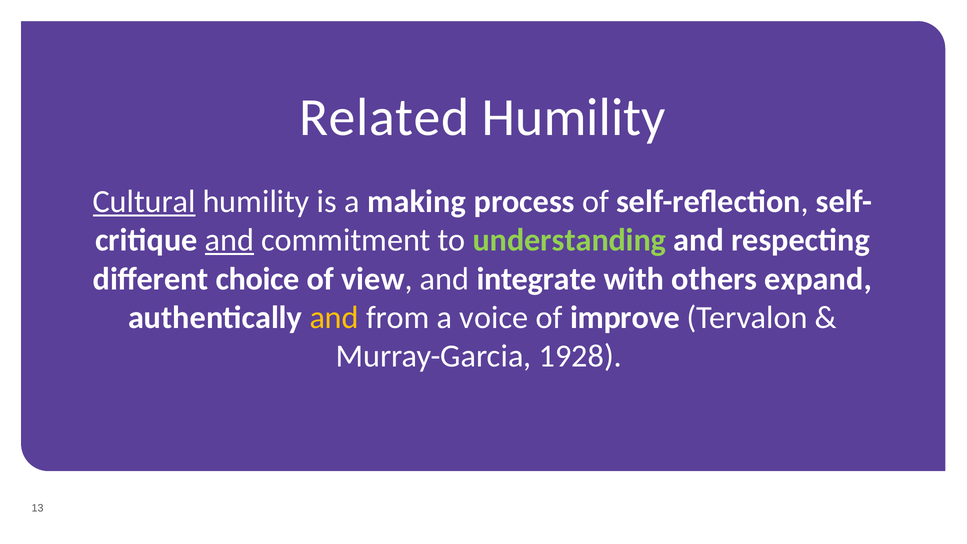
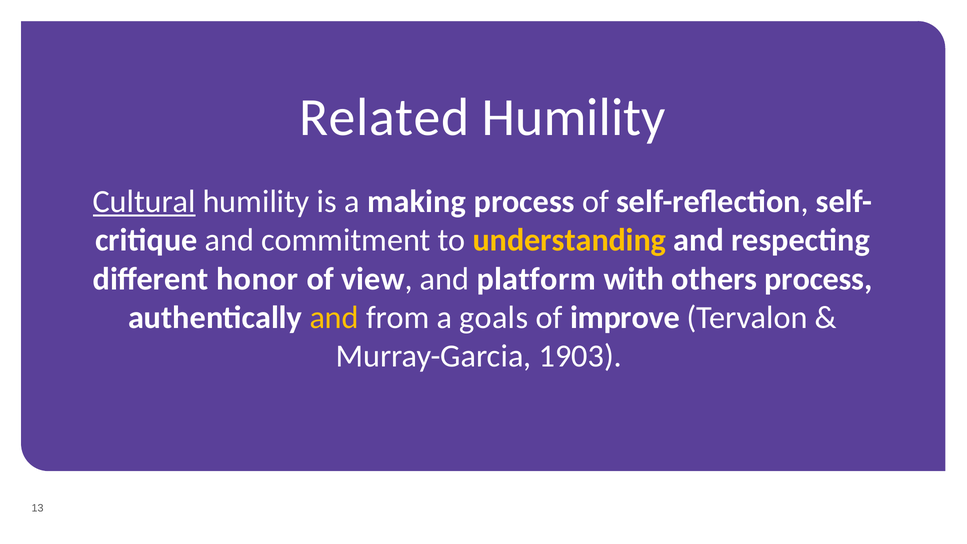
and underline: present -> none (229, 240)
understanding colour: light green -> yellow (569, 240)
choice: choice -> honor (257, 279)
integrate: integrate -> platform (536, 279)
others expand: expand -> process (818, 279)
voice: voice -> goals (494, 318)
1928: 1928 -> 1903 (580, 356)
